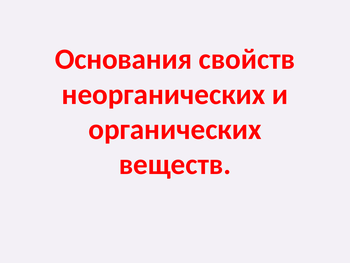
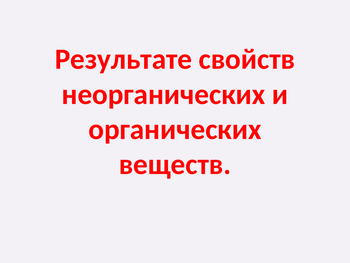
Основания: Основания -> Результате (123, 59)
